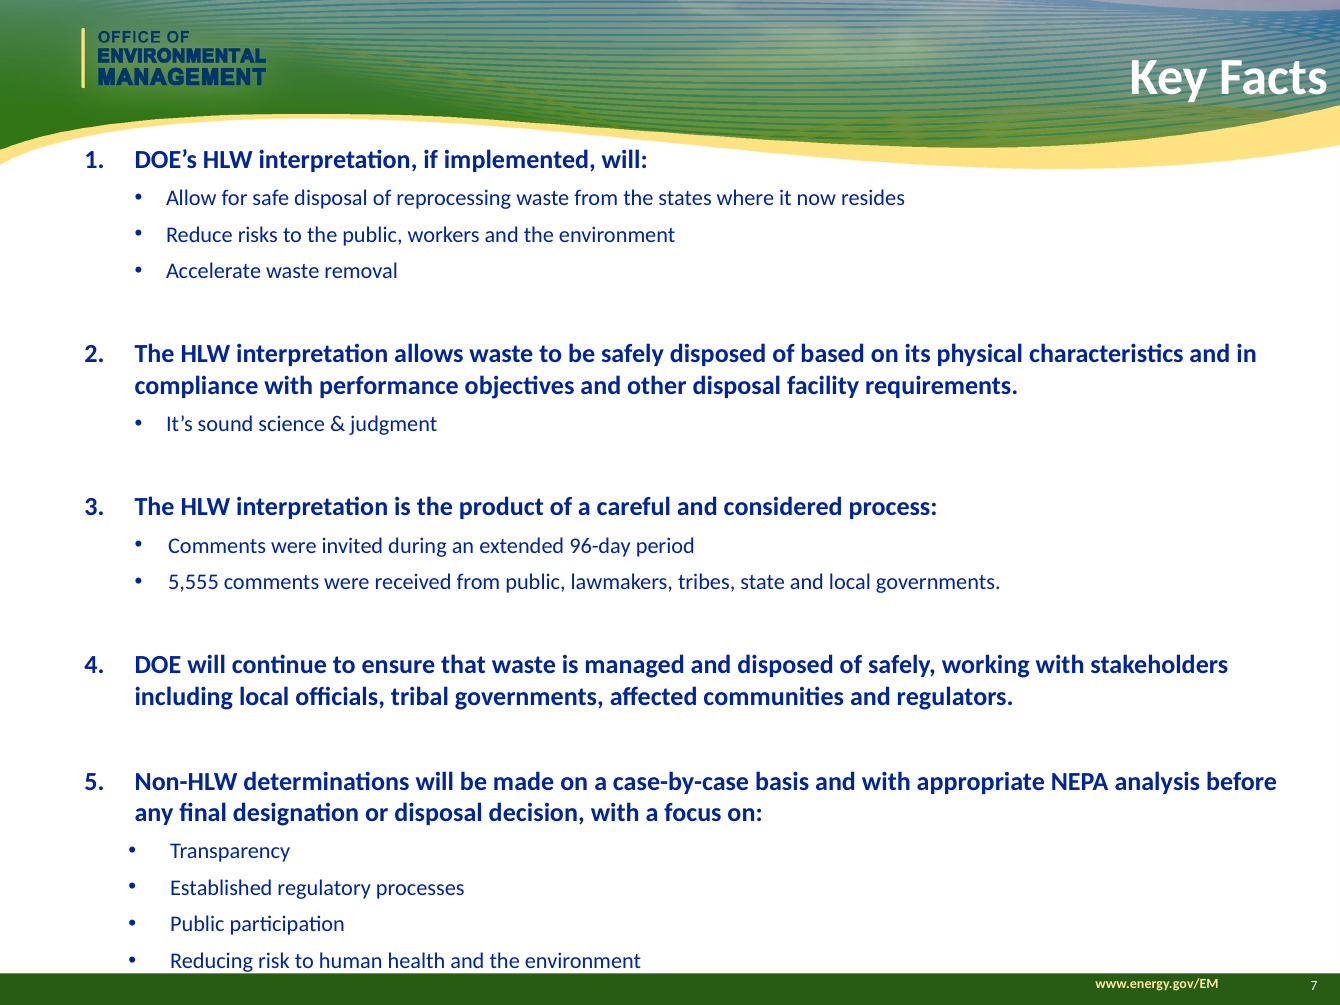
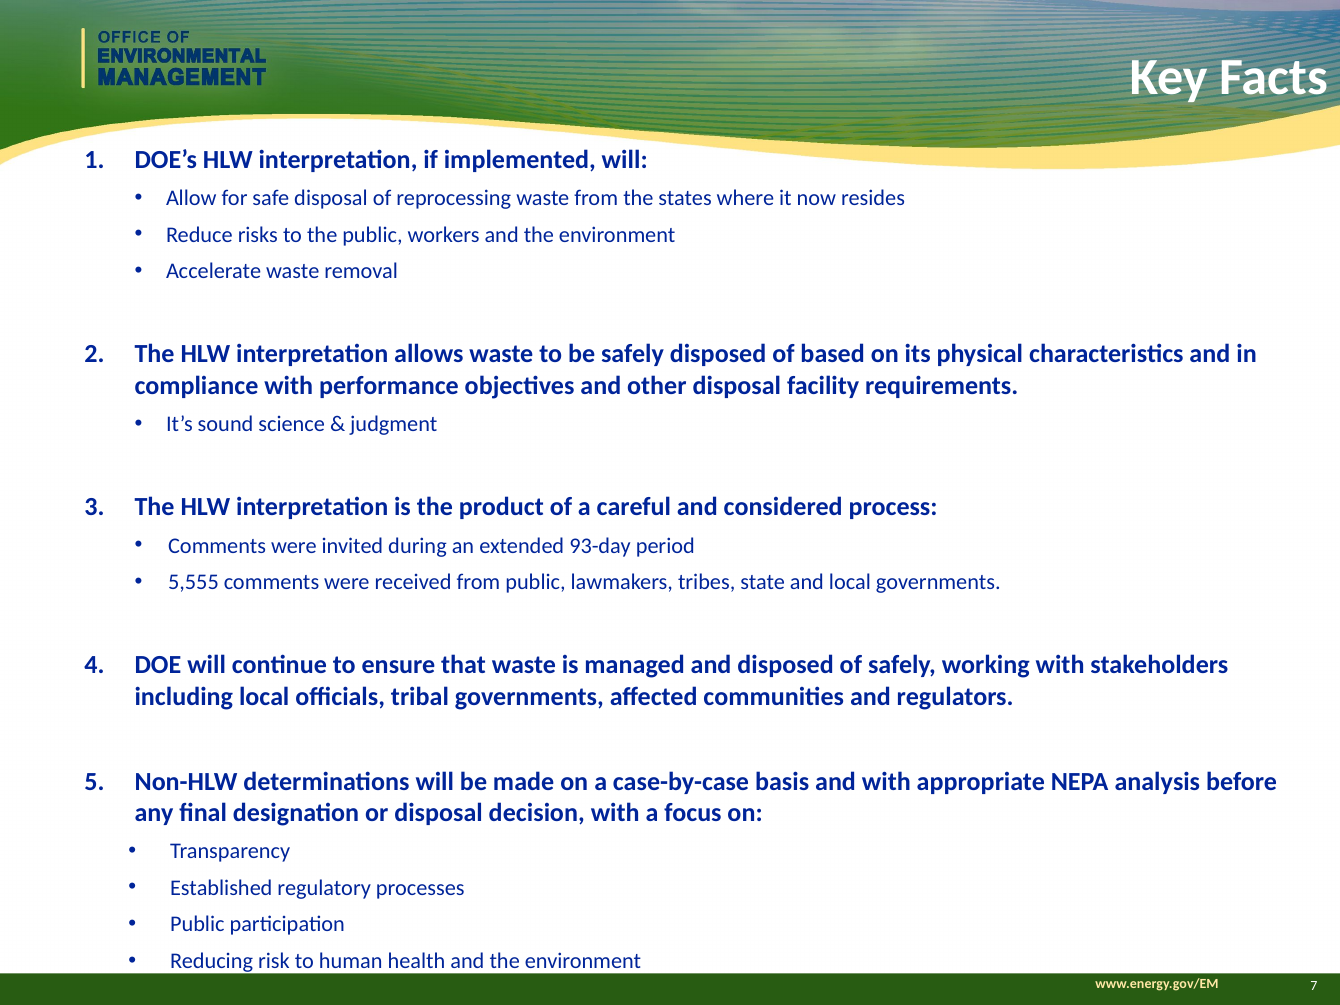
96-day: 96-day -> 93-day (600, 546)
